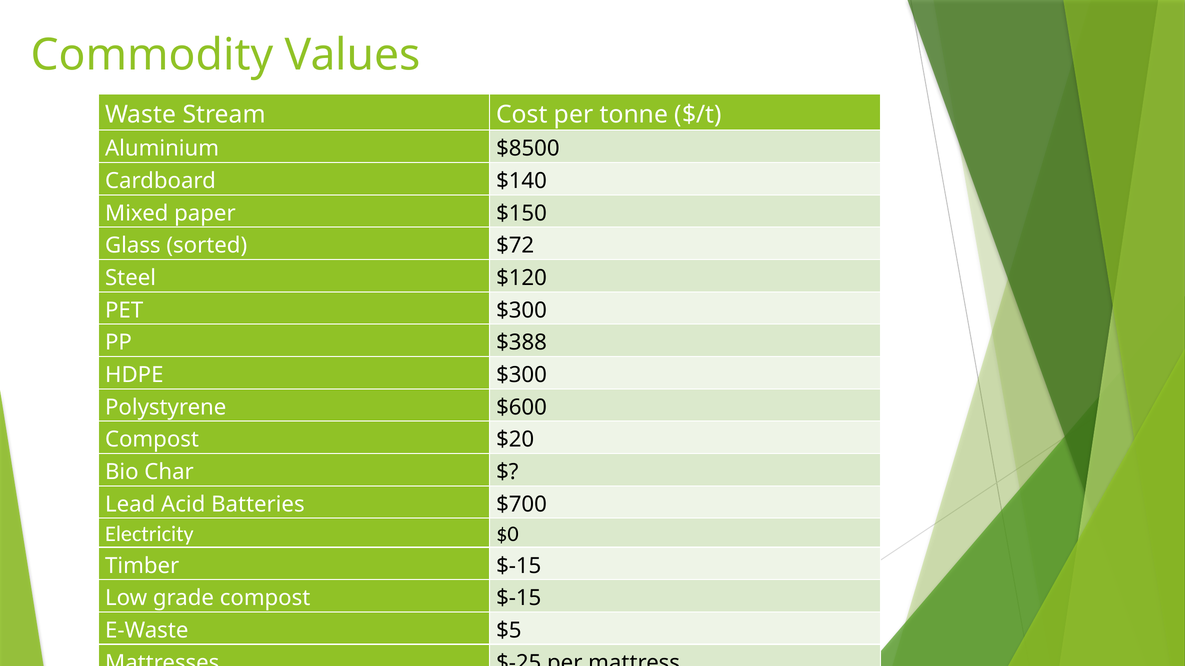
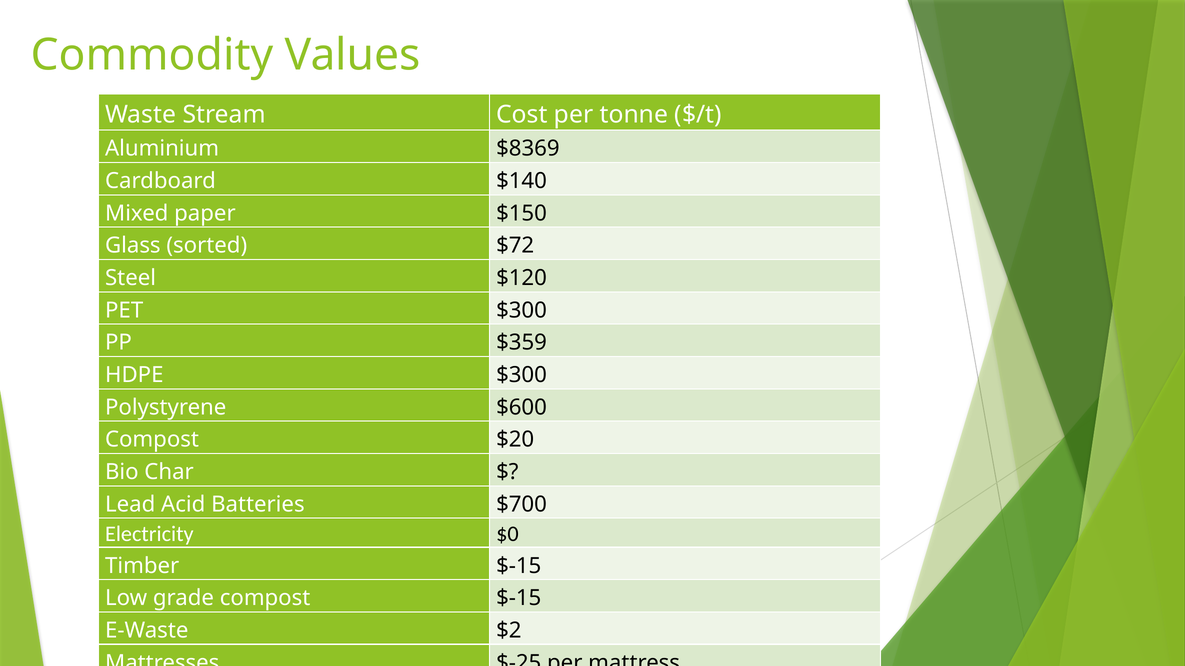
$8500: $8500 -> $8369 (528, 149)
$388: $388 -> $359 (522, 343)
$5: $5 -> $2 (509, 631)
